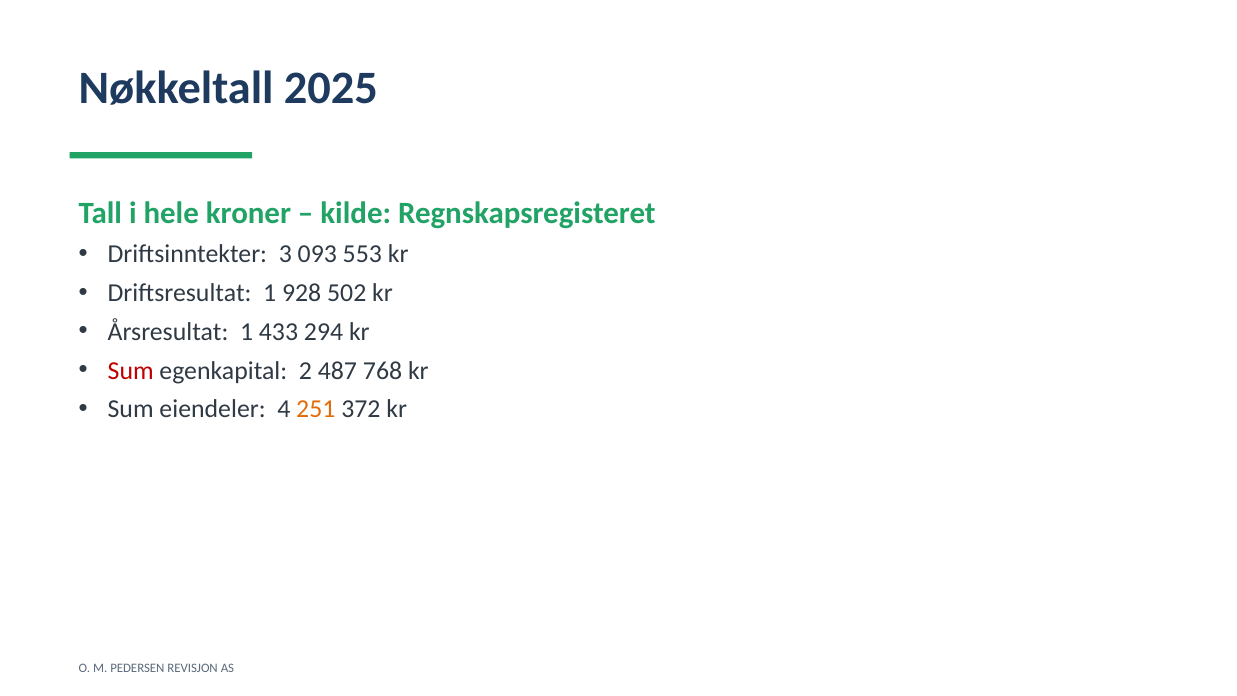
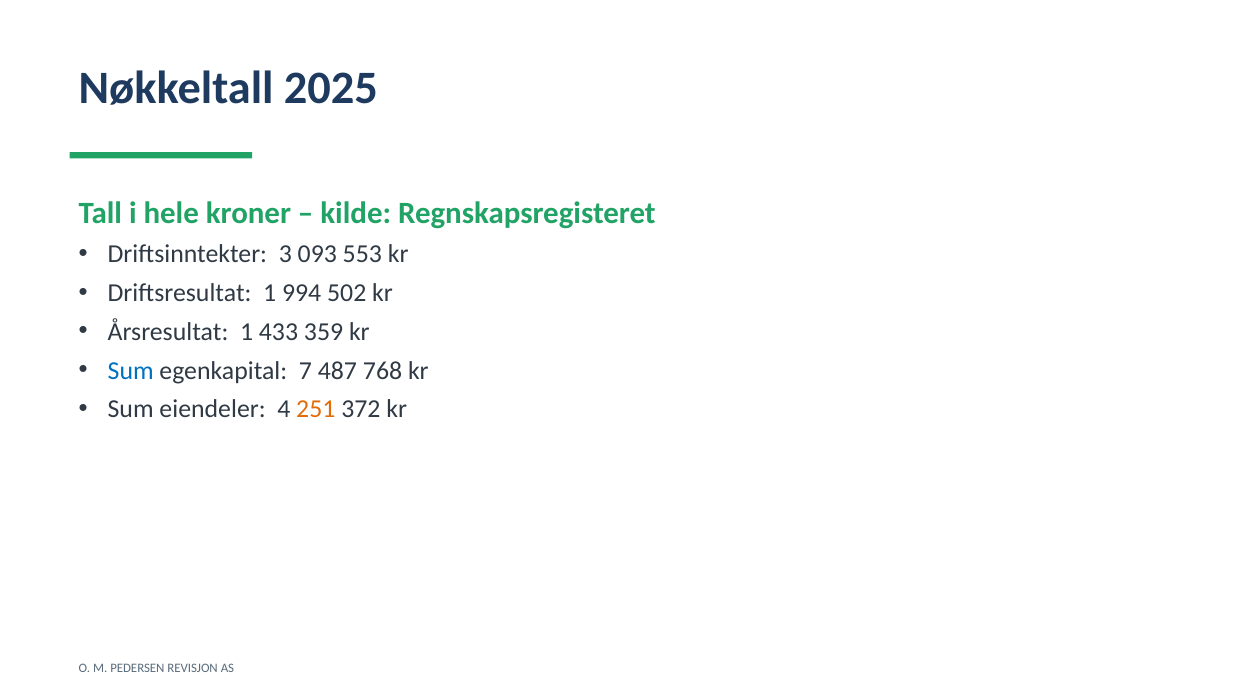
928: 928 -> 994 (302, 293)
294: 294 -> 359 (324, 332)
Sum colour: red -> blue (131, 370)
2: 2 -> 7 (306, 370)
